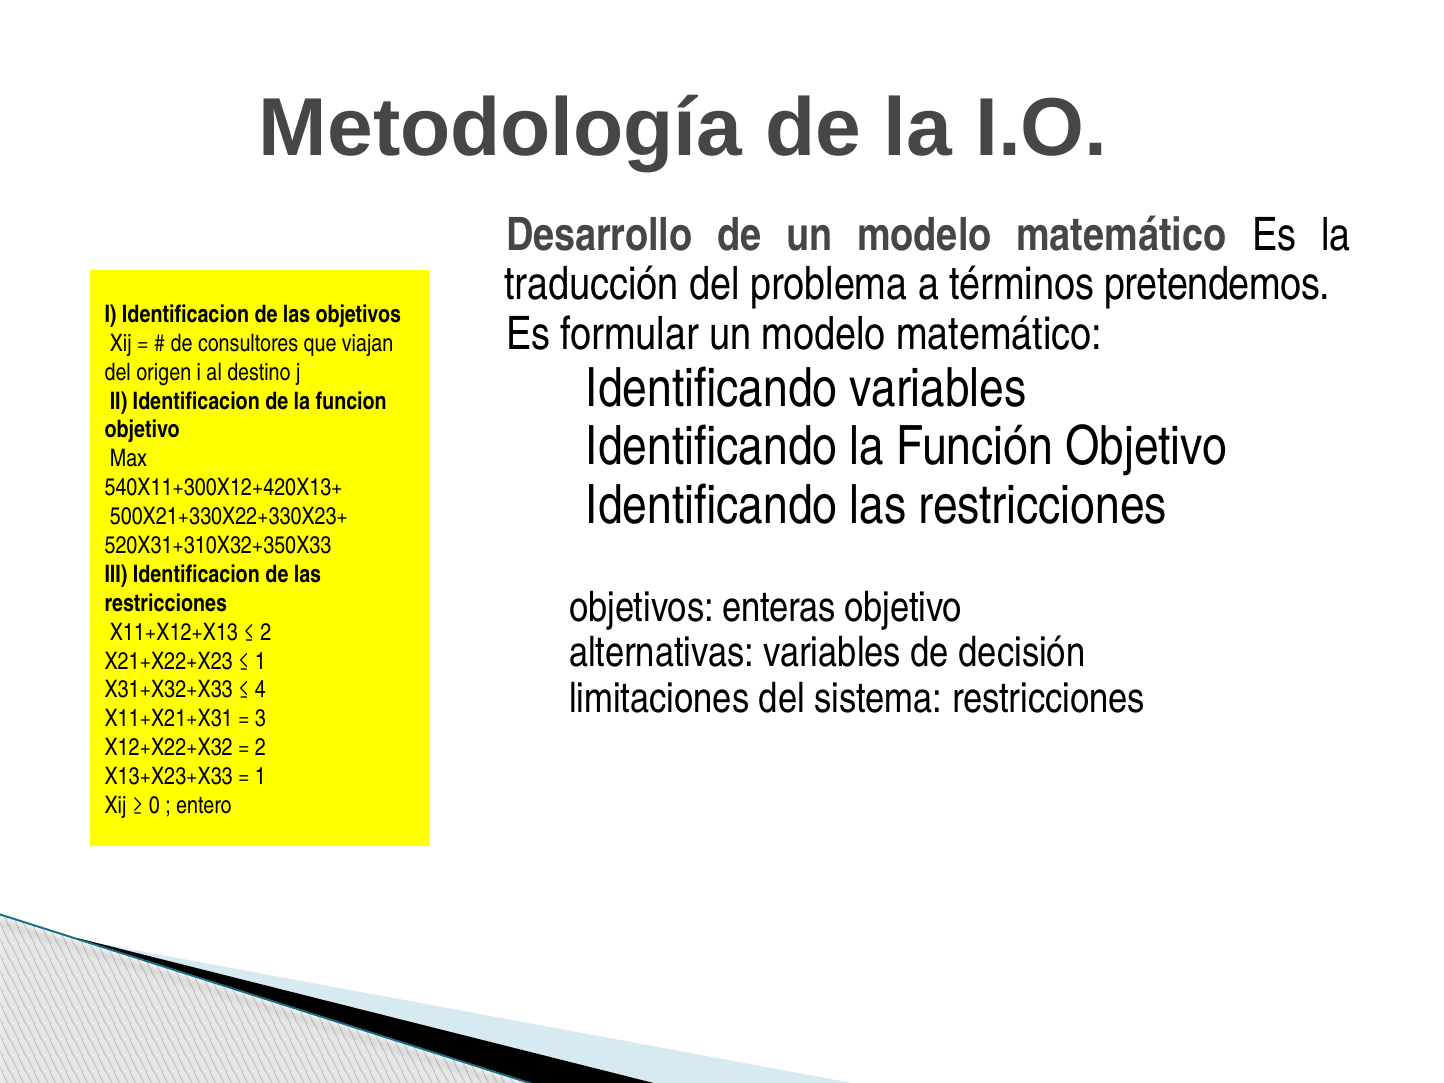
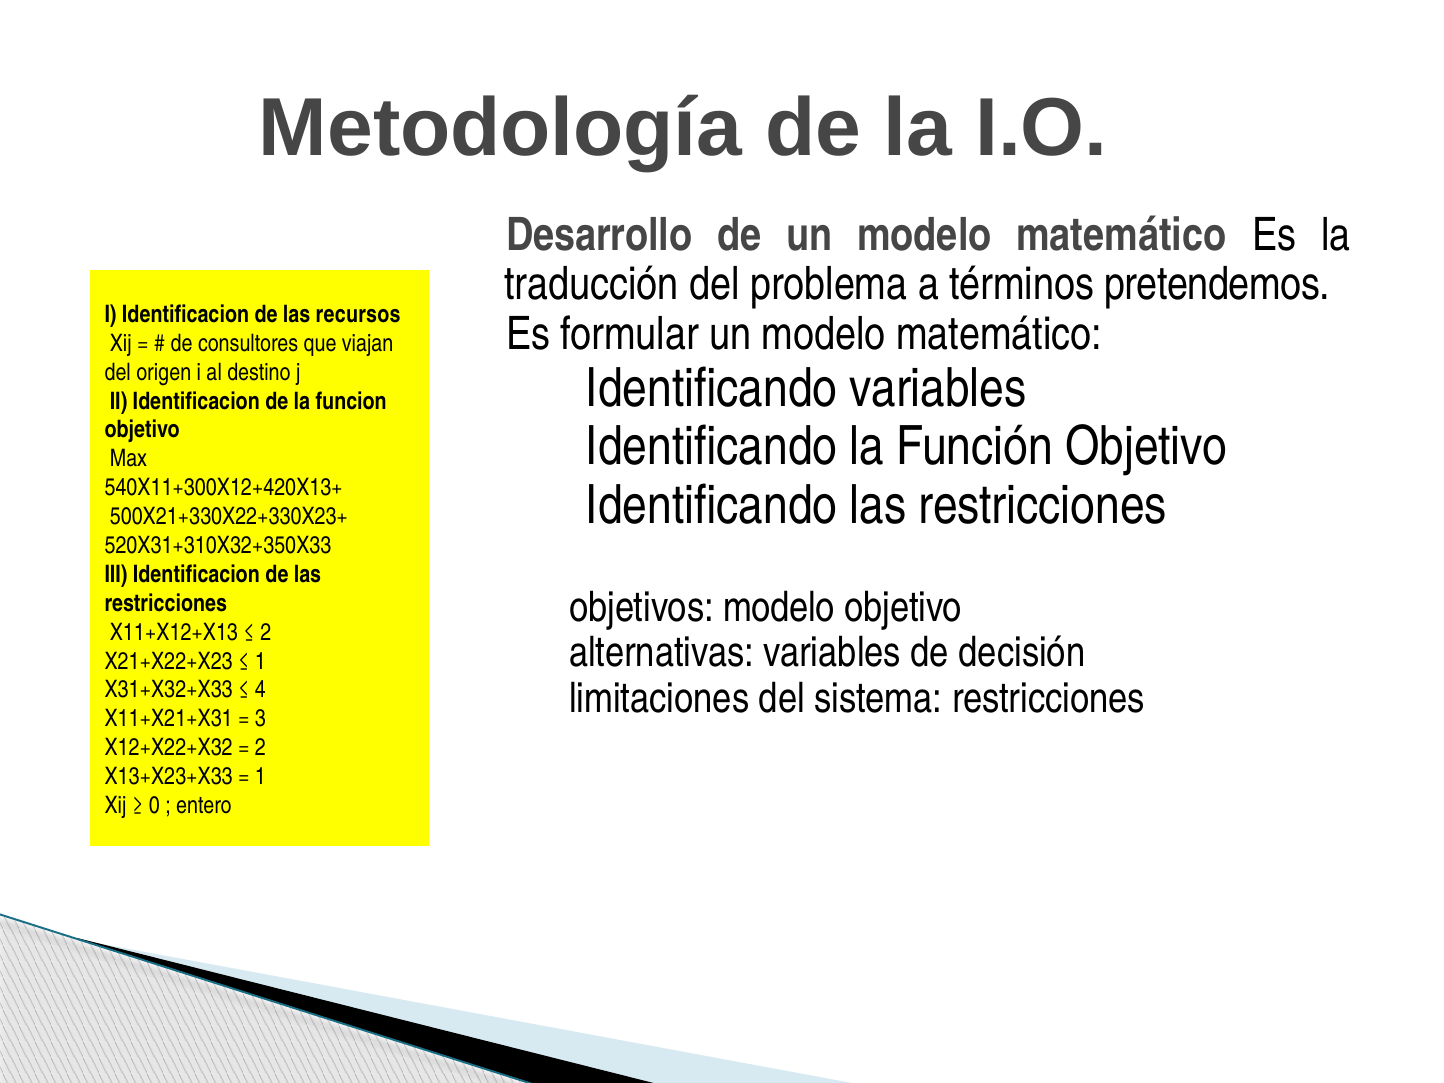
las objetivos: objetivos -> recursos (358, 315)
objetivos enteras: enteras -> modelo (779, 607)
